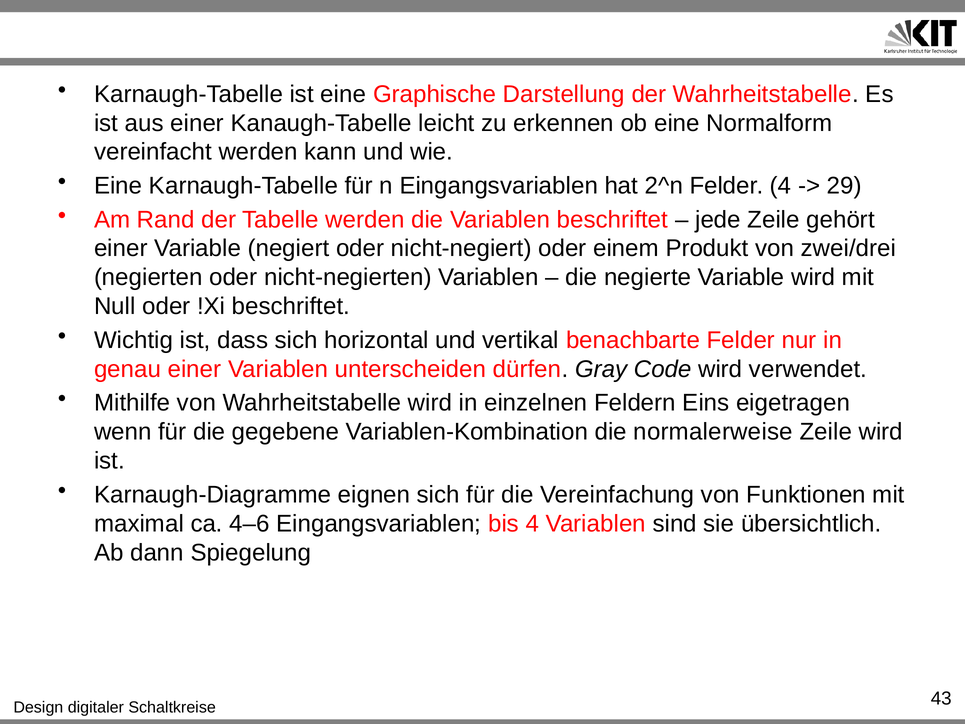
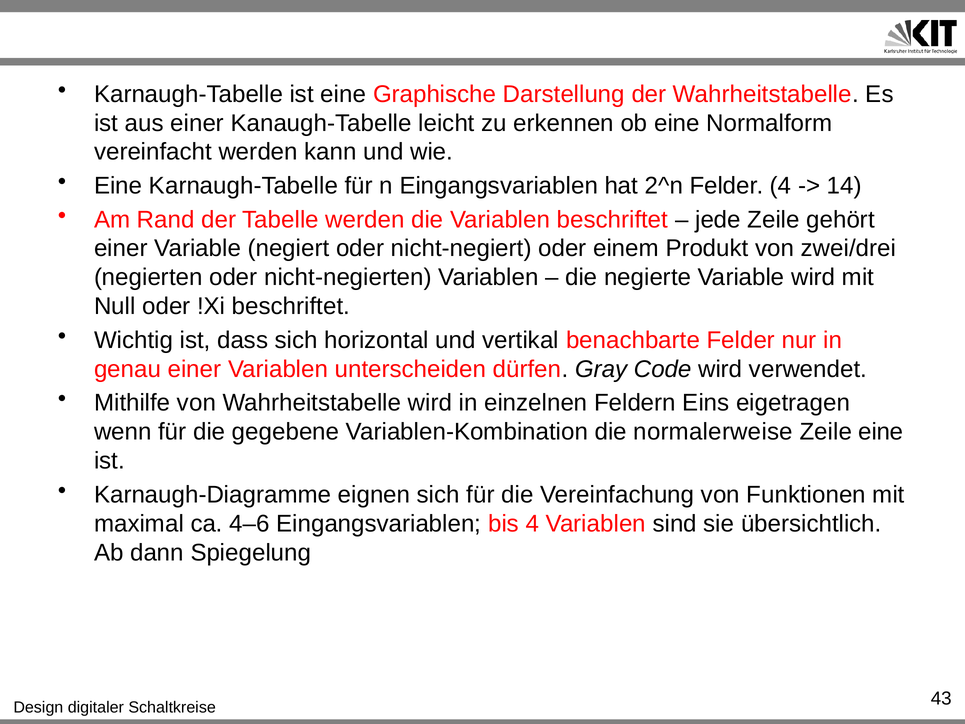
29: 29 -> 14 (844, 186)
Zeile wird: wird -> eine (881, 432)
